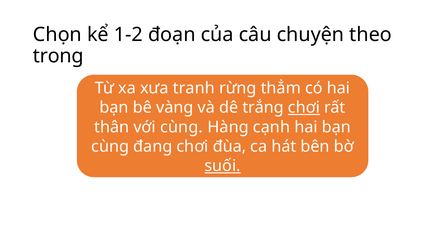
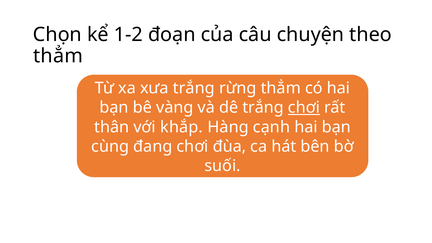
trong: trong -> thẳm (58, 56)
xưa tranh: tranh -> trắng (194, 88)
với cùng: cùng -> khắp (182, 127)
suối underline: present -> none (223, 166)
